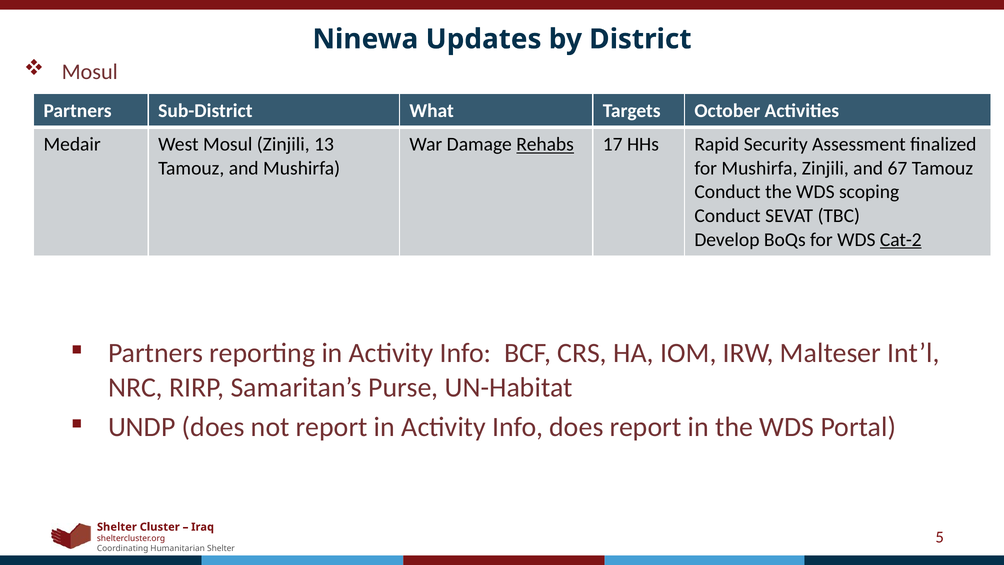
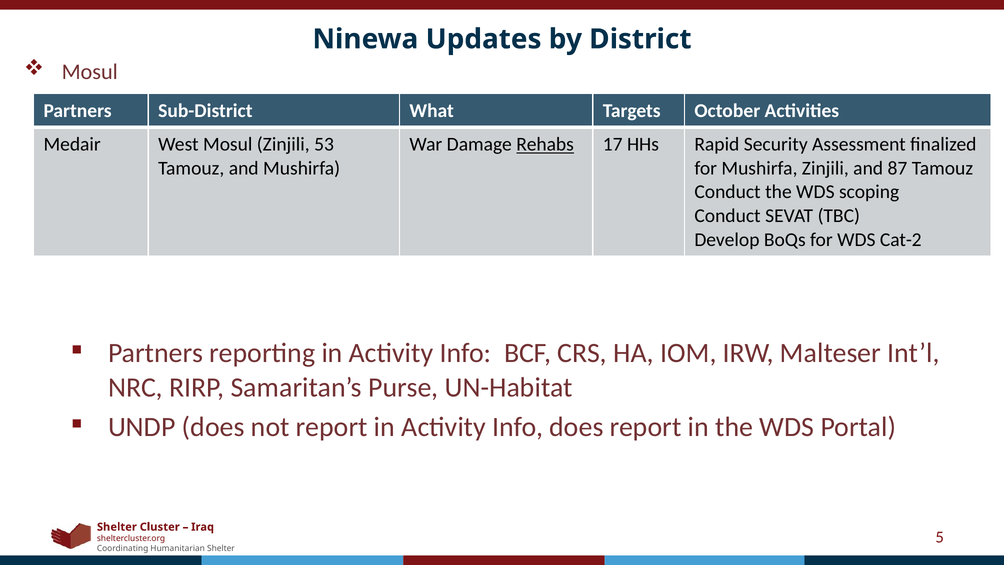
13: 13 -> 53 (324, 144)
67: 67 -> 87 (897, 168)
Cat-2 underline: present -> none (901, 239)
